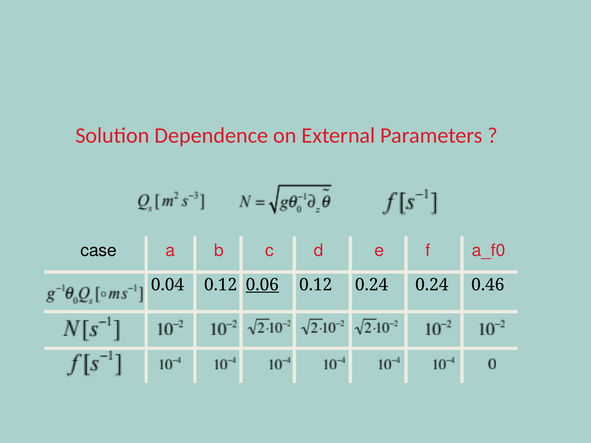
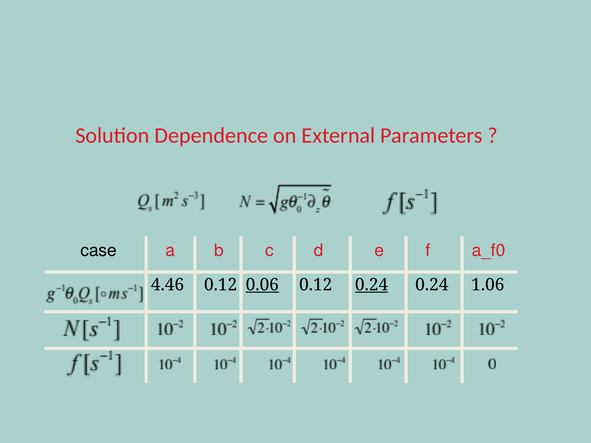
0.04: 0.04 -> 4.46 (167, 285)
0.24 underline: none -> present (372, 285)
0.46: 0.46 -> 1.06 (488, 285)
